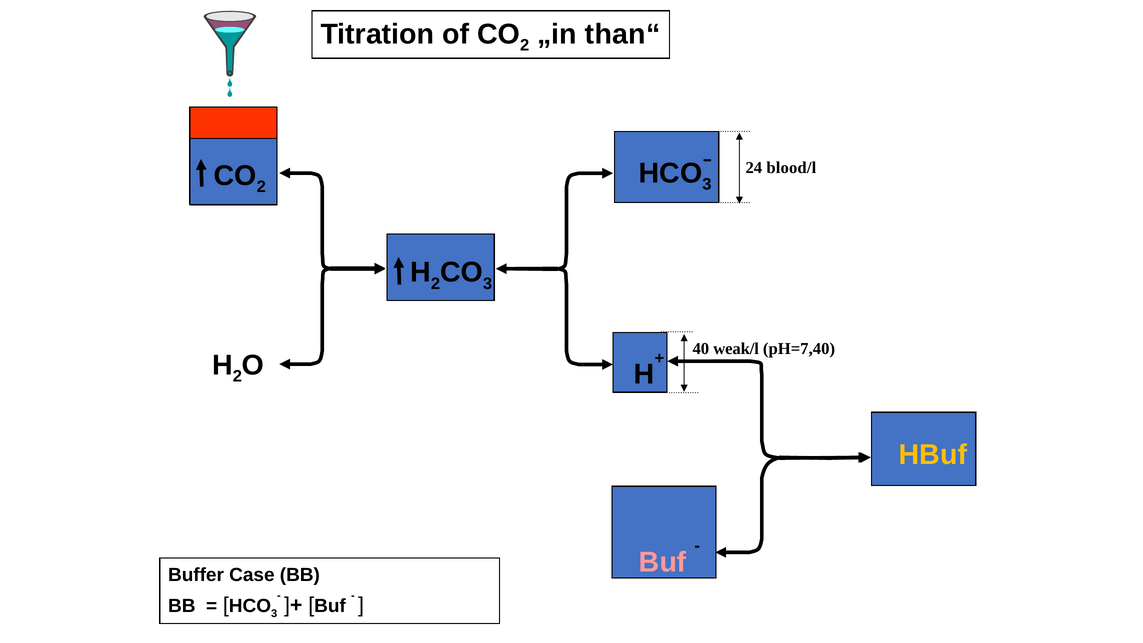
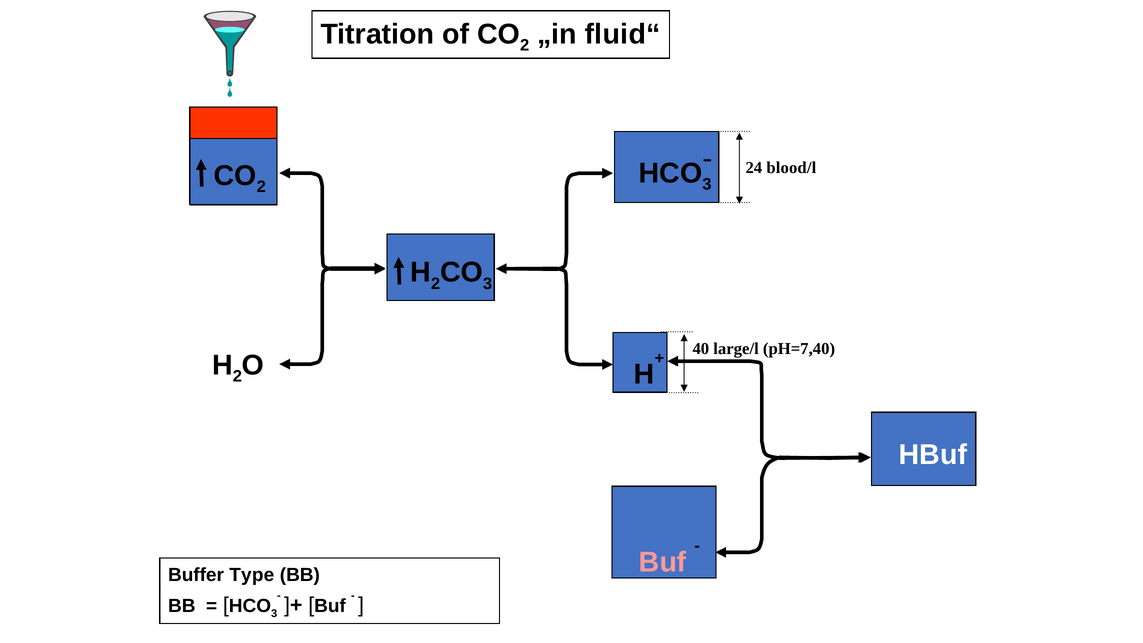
than“: than“ -> fluid“ (623, 34)
weak/l: weak/l -> large/l (736, 349)
HBuf colour: yellow -> white (933, 455)
Case: Case -> Type (252, 575)
